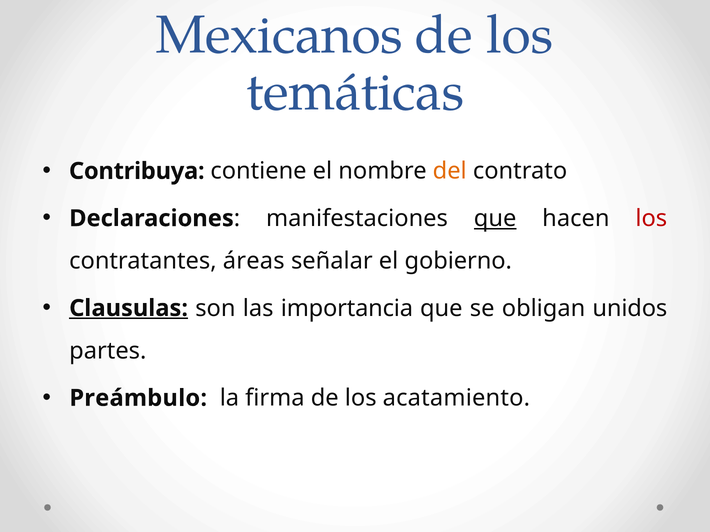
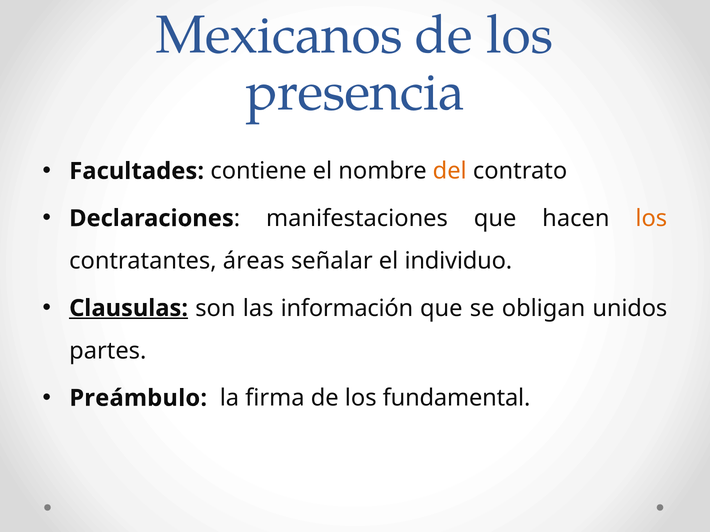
temáticas: temáticas -> presencia (355, 92)
Contribuya: Contribuya -> Facultades (137, 171)
que underline: present -> none (495, 219)
los colour: red -> orange (651, 219)
gobierno: gobierno -> individuo (458, 261)
importancia: importancia -> información (347, 309)
acatamiento: acatamiento -> fundamental (457, 398)
